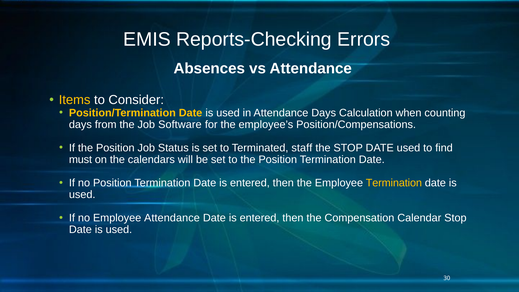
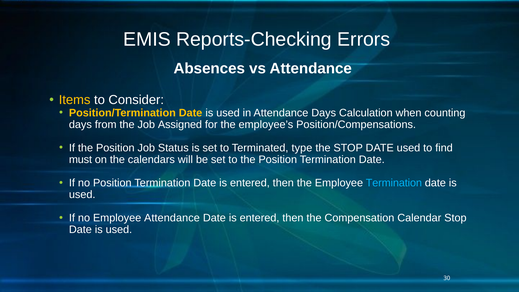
Software: Software -> Assigned (180, 124)
staff: staff -> type (302, 148)
Termination colour: yellow -> light blue (394, 183)
